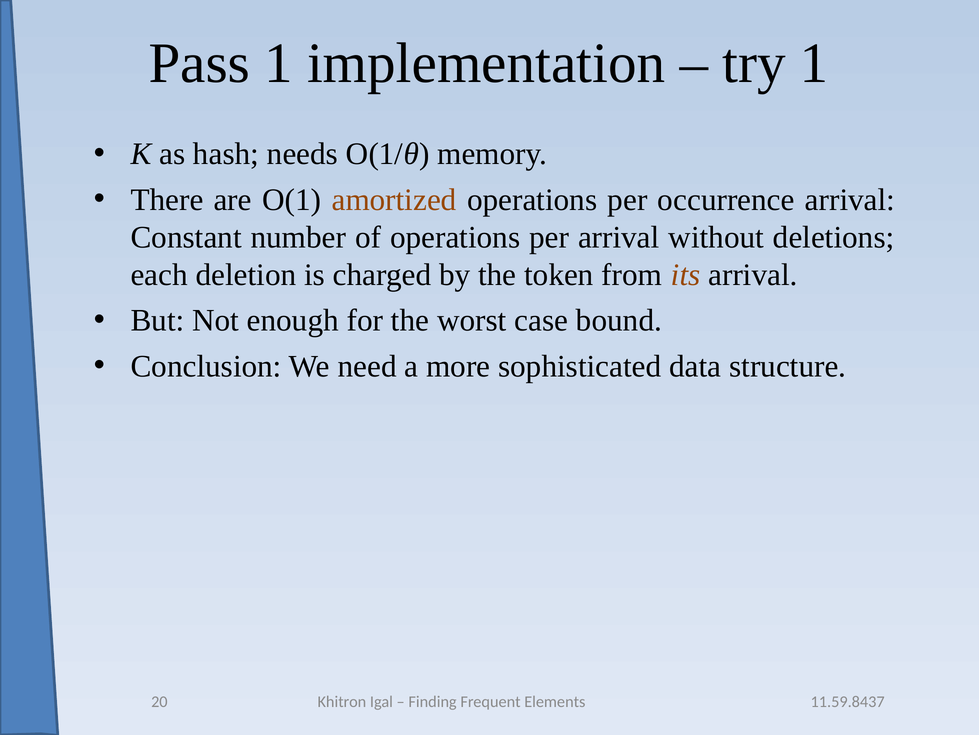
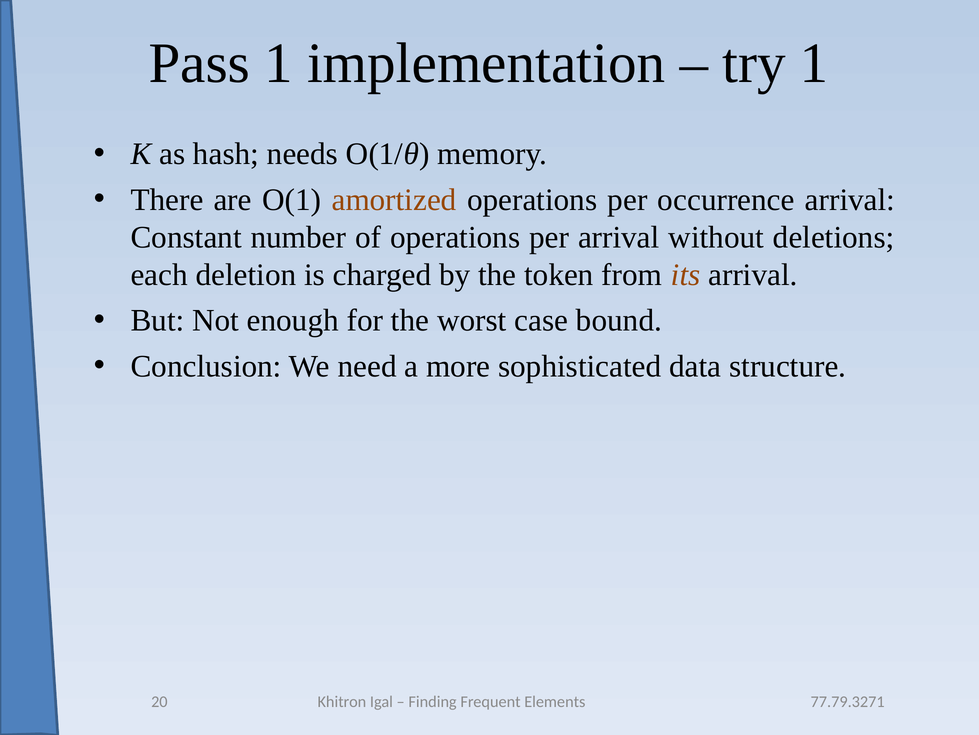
11.59.8437: 11.59.8437 -> 77.79.3271 (848, 701)
